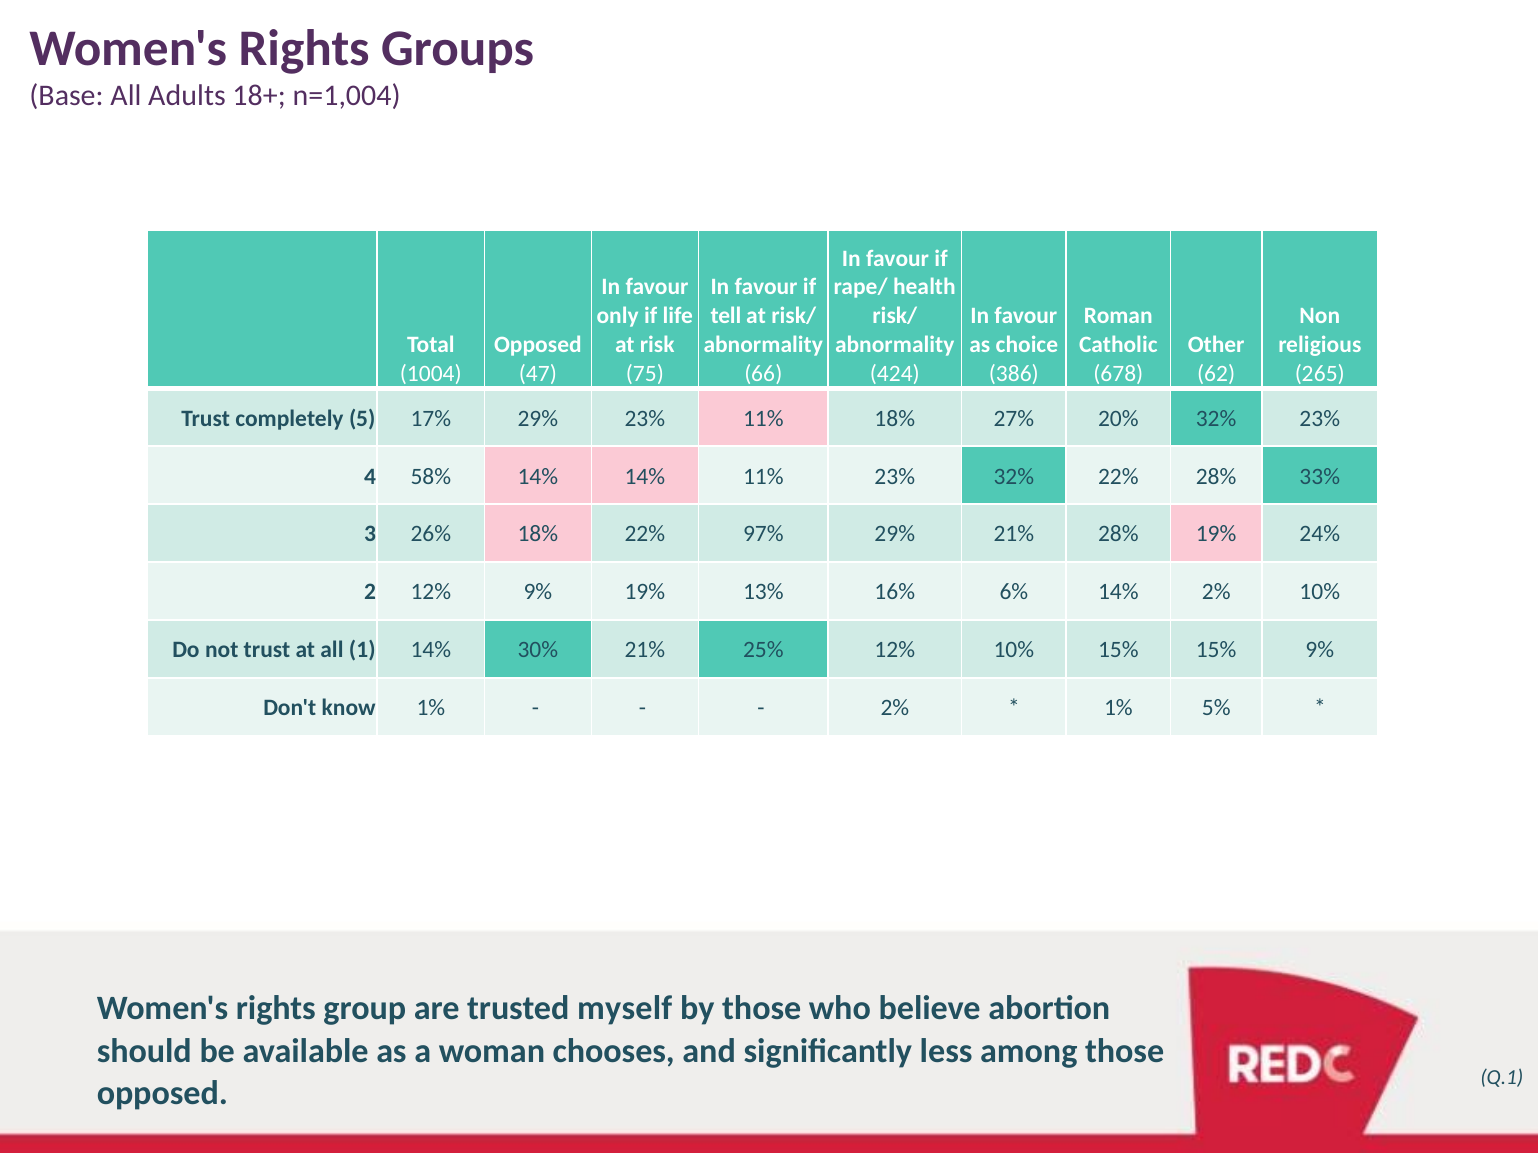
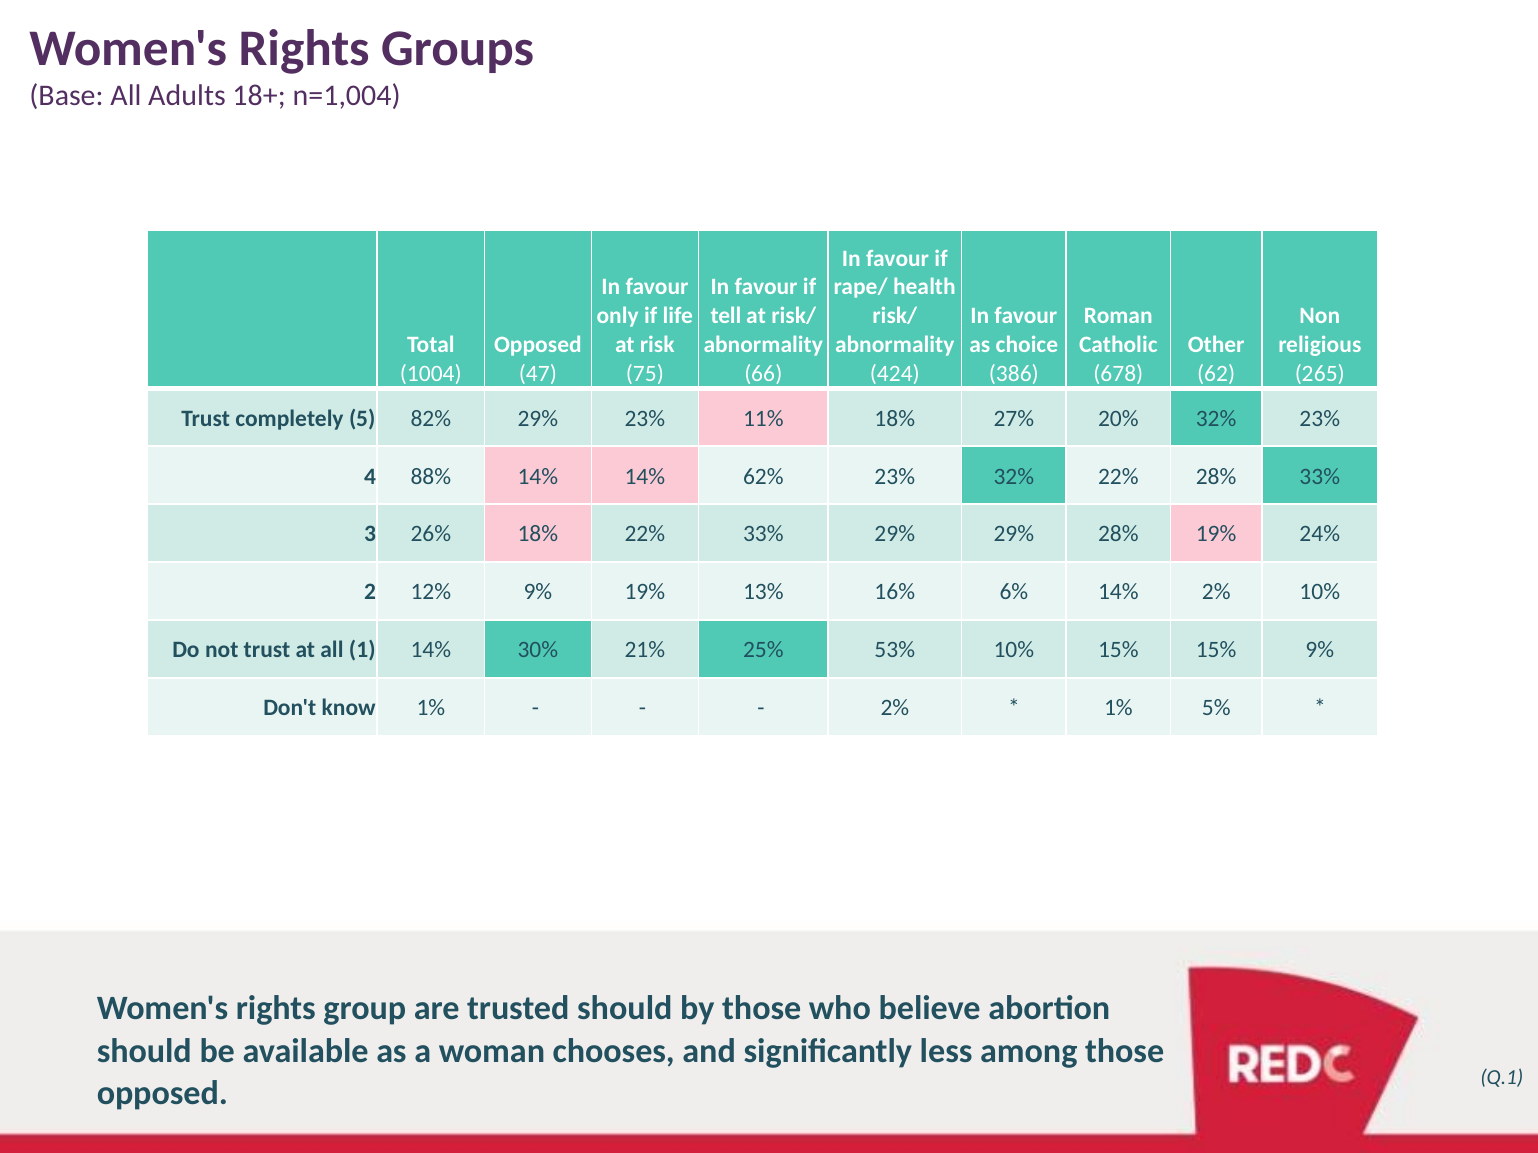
17%: 17% -> 82% (431, 419)
58%: 58% -> 88% (431, 476)
14% 11%: 11% -> 62% (763, 476)
22% 97%: 97% -> 33% (763, 534)
29% 21%: 21% -> 29% (1014, 534)
25% 12%: 12% -> 53% (895, 650)
trusted myself: myself -> should (625, 1009)
